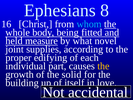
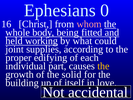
8: 8 -> 0 (105, 10)
whom colour: light blue -> pink (89, 24)
measure: measure -> working (41, 41)
novel: novel -> could (106, 41)
